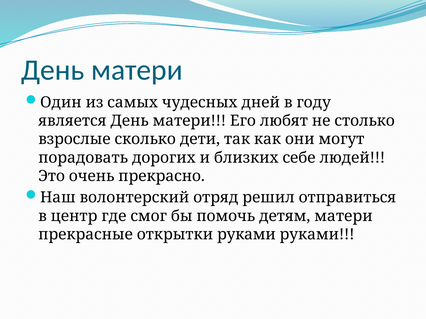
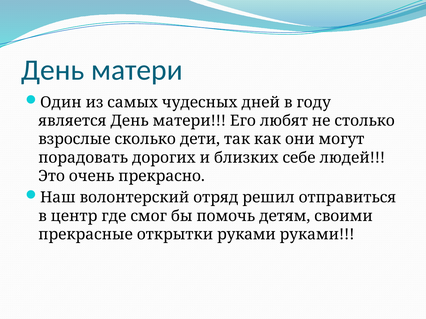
детям матери: матери -> своими (344, 216)
